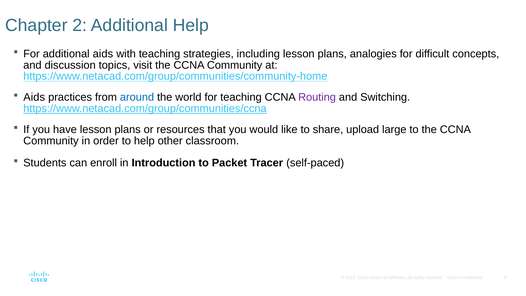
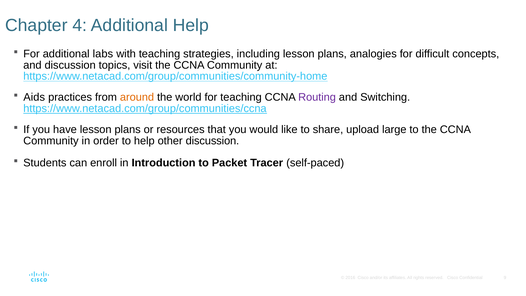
2: 2 -> 4 (80, 25)
additional aids: aids -> labs (103, 54)
around colour: blue -> orange (137, 97)
other classroom: classroom -> discussion (212, 141)
